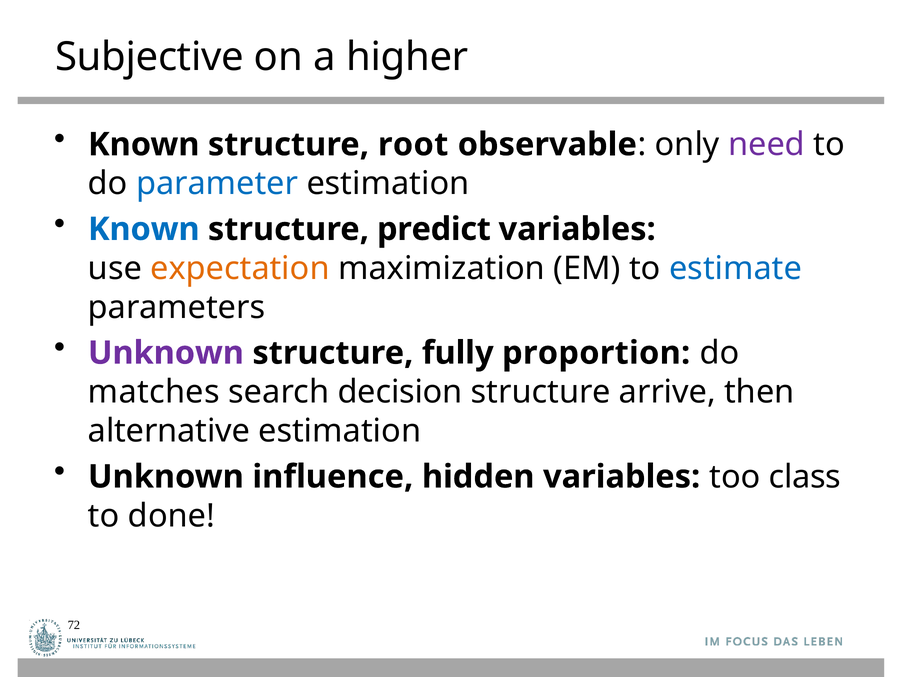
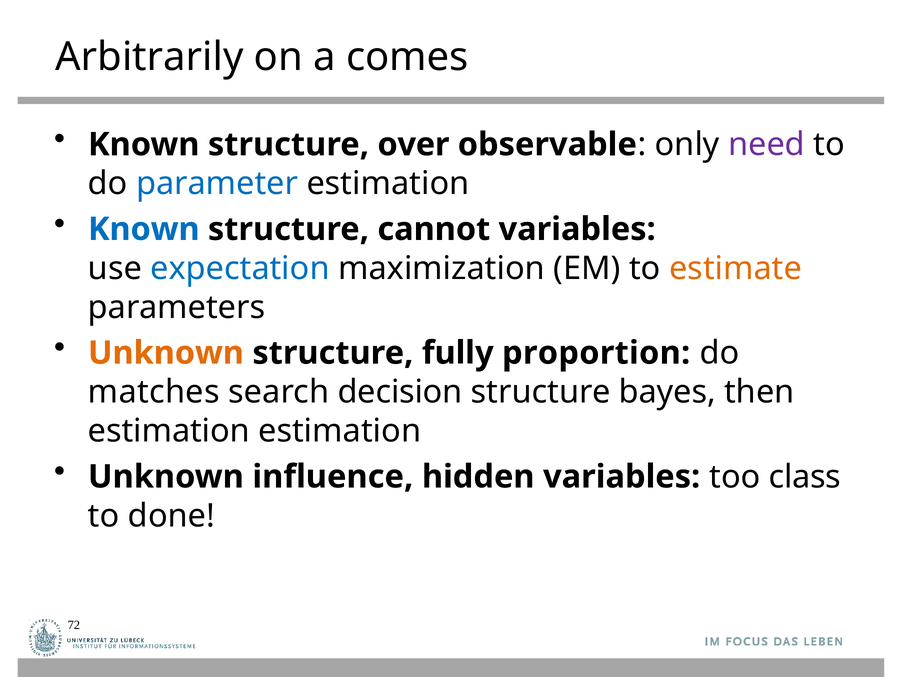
Subjective: Subjective -> Arbitrarily (149, 57)
higher: higher -> comes (407, 57)
root: root -> over (413, 144)
predict: predict -> cannot (434, 229)
expectation colour: orange -> blue (240, 268)
estimate colour: blue -> orange (736, 268)
Unknown colour: purple -> orange (166, 353)
arrive: arrive -> bayes (667, 392)
alternative: alternative -> estimation (169, 431)
